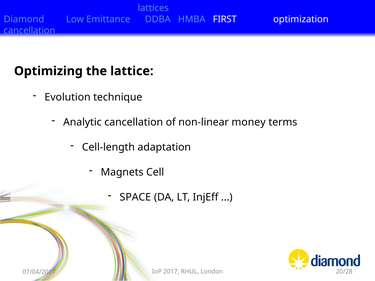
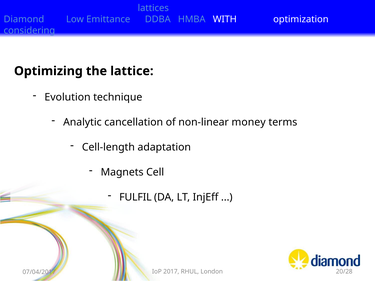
FIRST: FIRST -> WITH (225, 19)
cancellation: cancellation -> considering (29, 31)
SPACE: SPACE -> FULFIL (135, 197)
